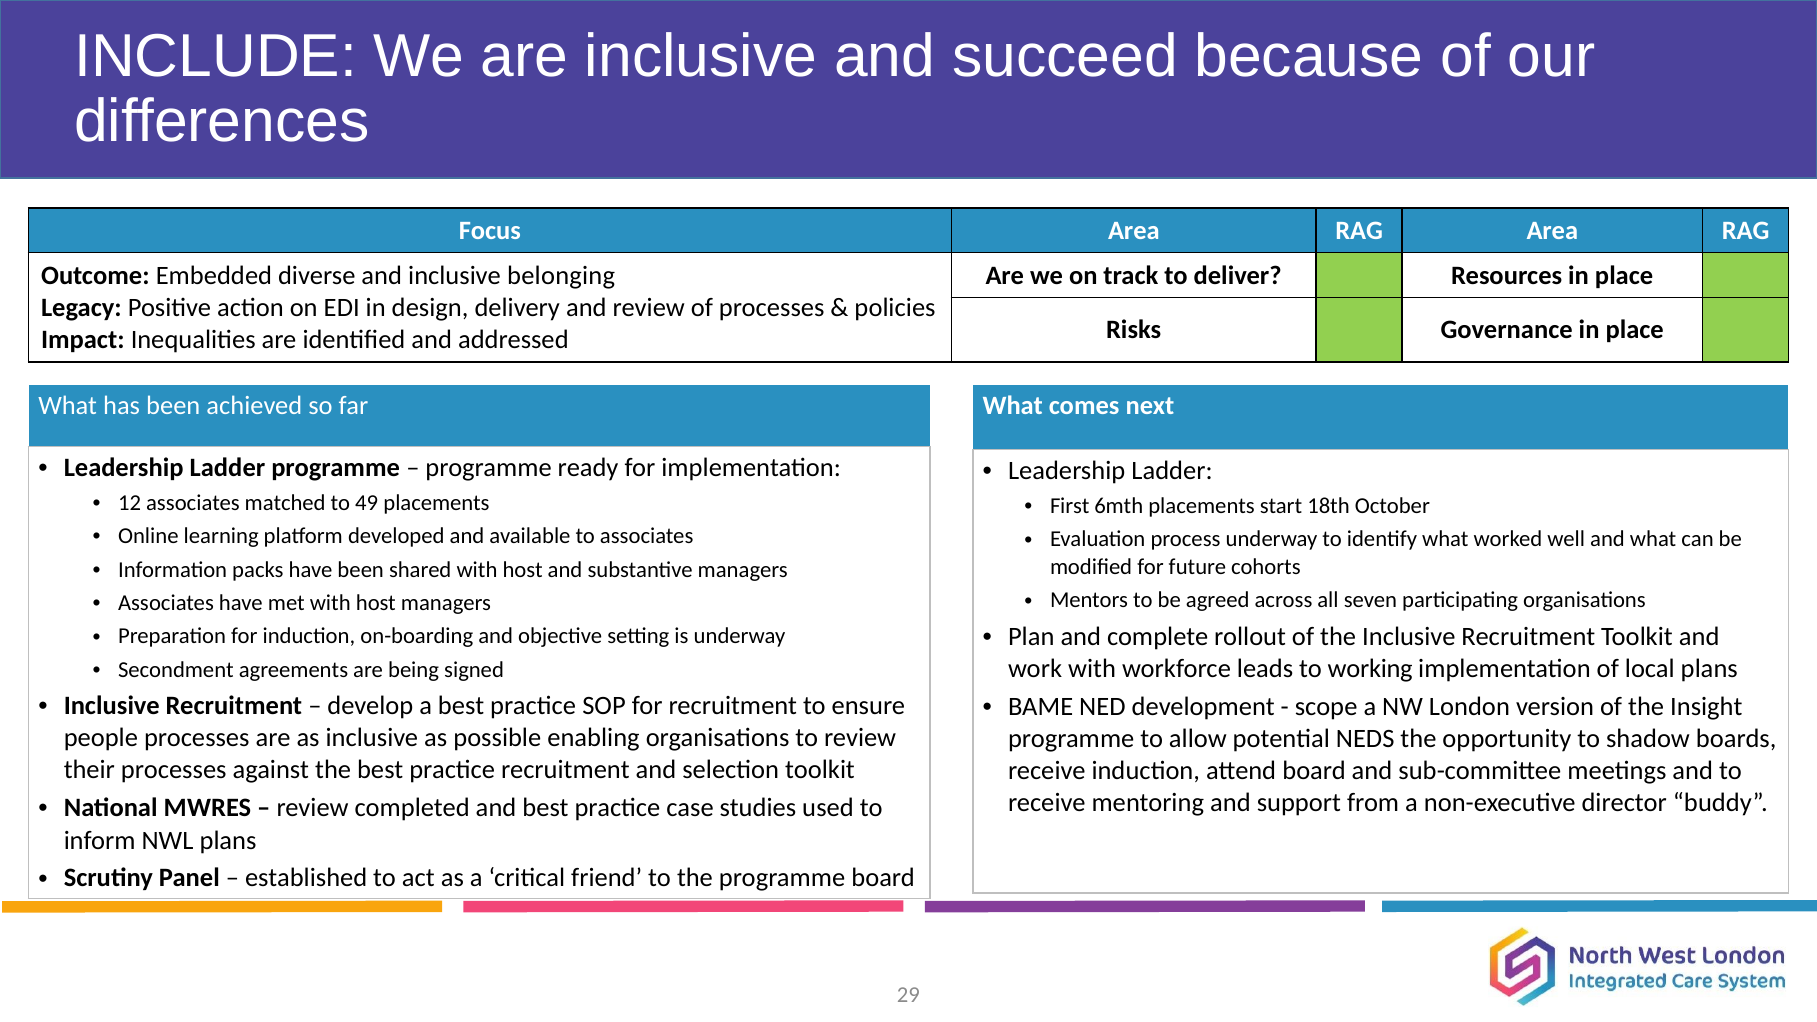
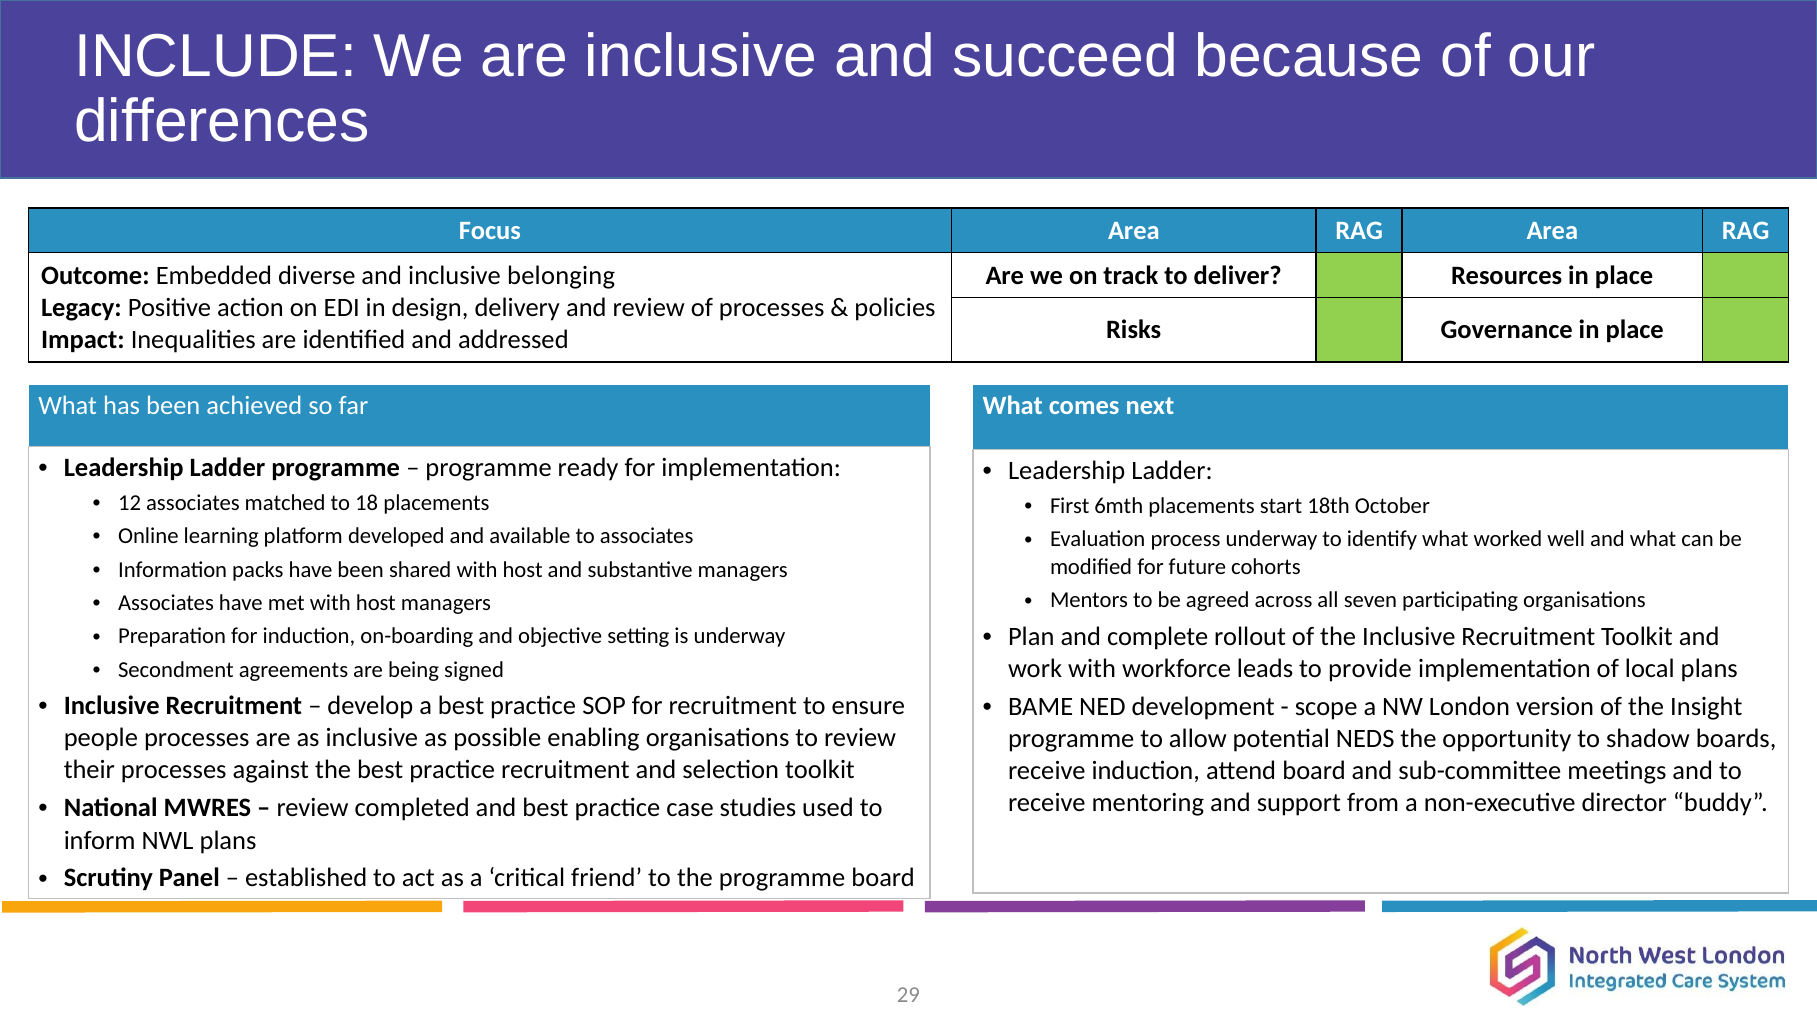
49: 49 -> 18 (367, 503)
working: working -> provide (1370, 669)
